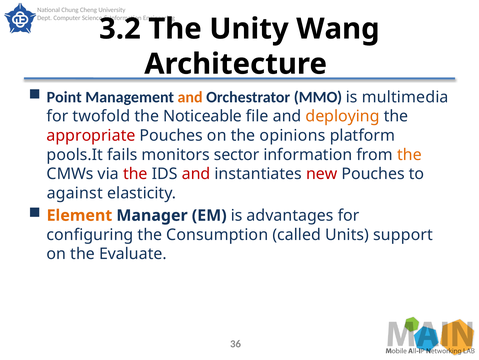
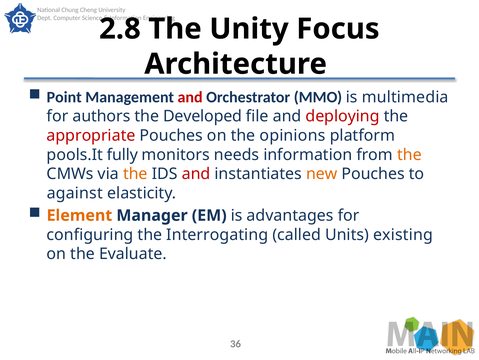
3.2: 3.2 -> 2.8 (120, 29)
Wang: Wang -> Focus (338, 29)
and colour: orange -> red (190, 97)
twofold: twofold -> authors (101, 116)
Noticeable: Noticeable -> Developed (203, 116)
deploying colour: orange -> red (343, 116)
fails: fails -> fully (122, 154)
sector: sector -> needs (237, 154)
the colour: red -> orange (135, 174)
new colour: red -> orange (322, 174)
Consumption: Consumption -> Interrogating (217, 234)
support: support -> existing (403, 234)
